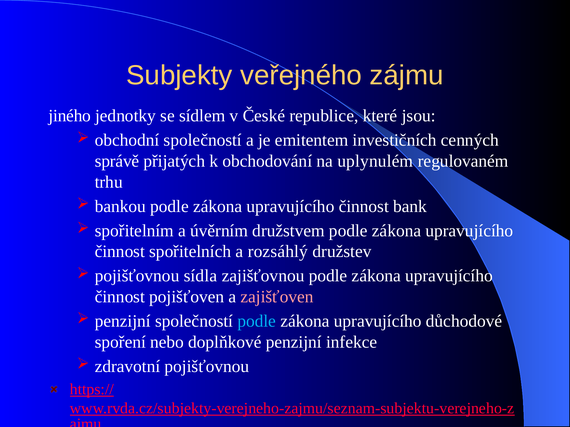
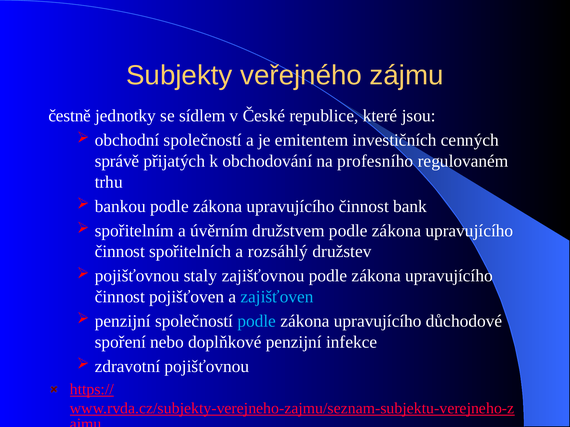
jiného: jiného -> čestně (70, 116)
uplynulém: uplynulém -> profesního (375, 161)
sídla: sídla -> staly (200, 276)
zajišťoven colour: pink -> light blue (277, 297)
